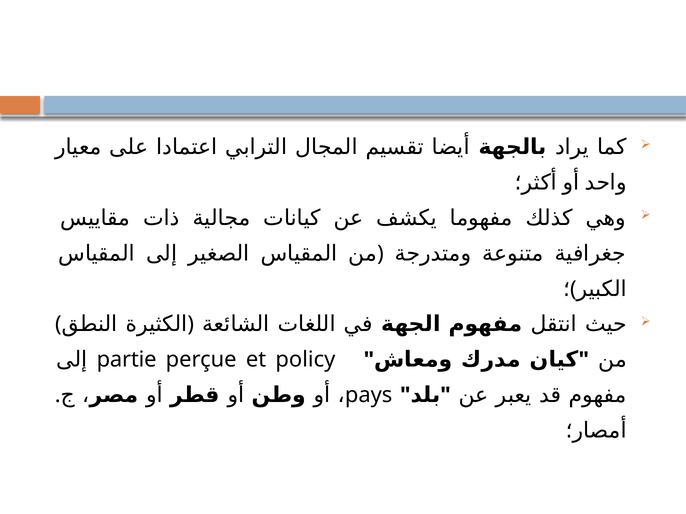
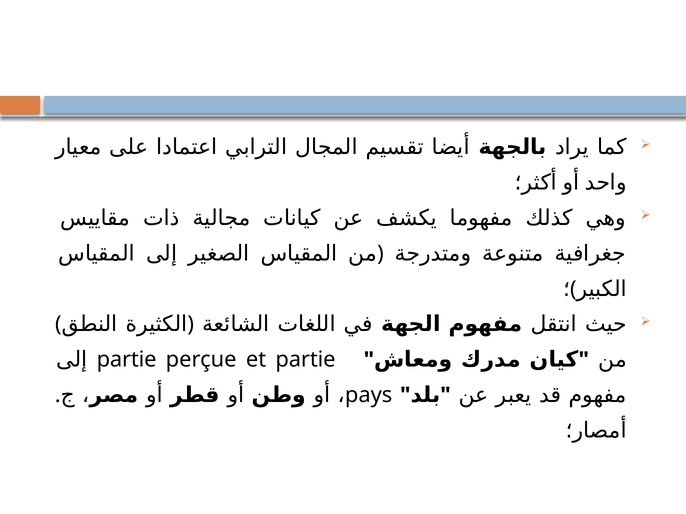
et policy: policy -> partie (305, 360)
